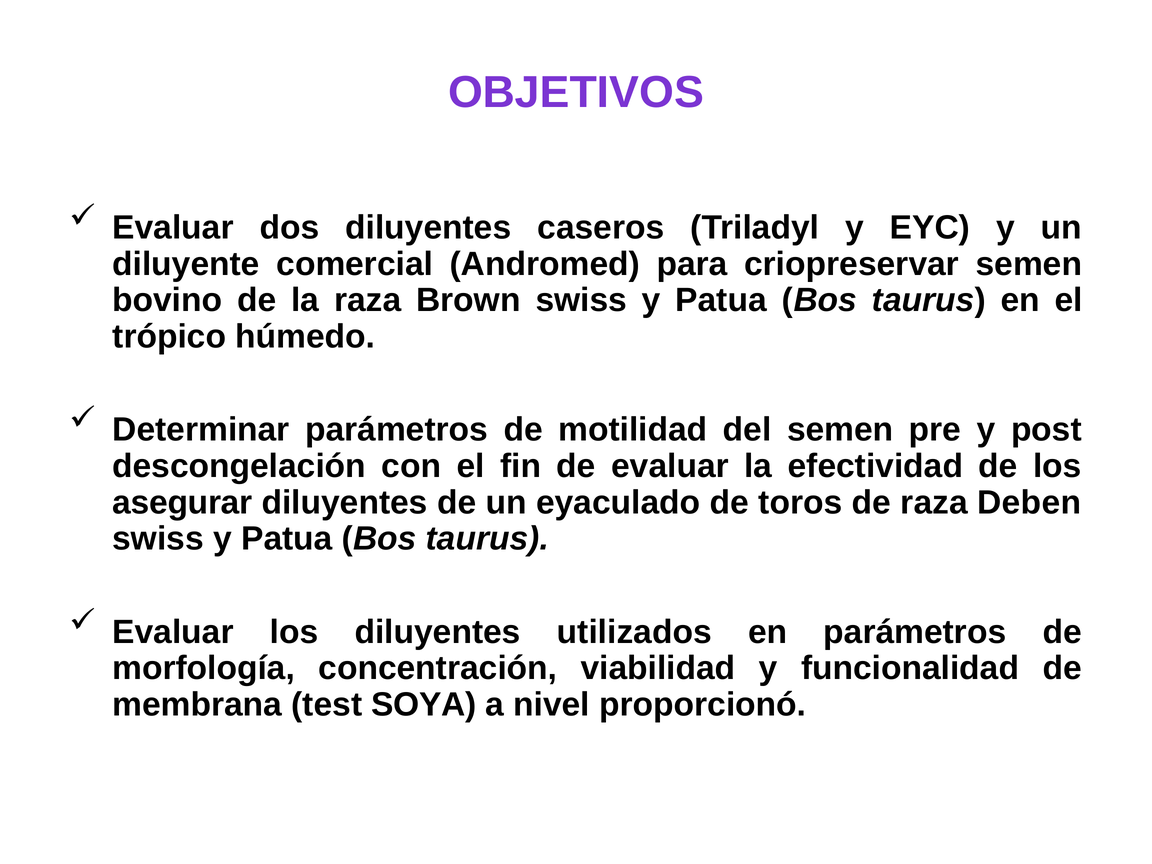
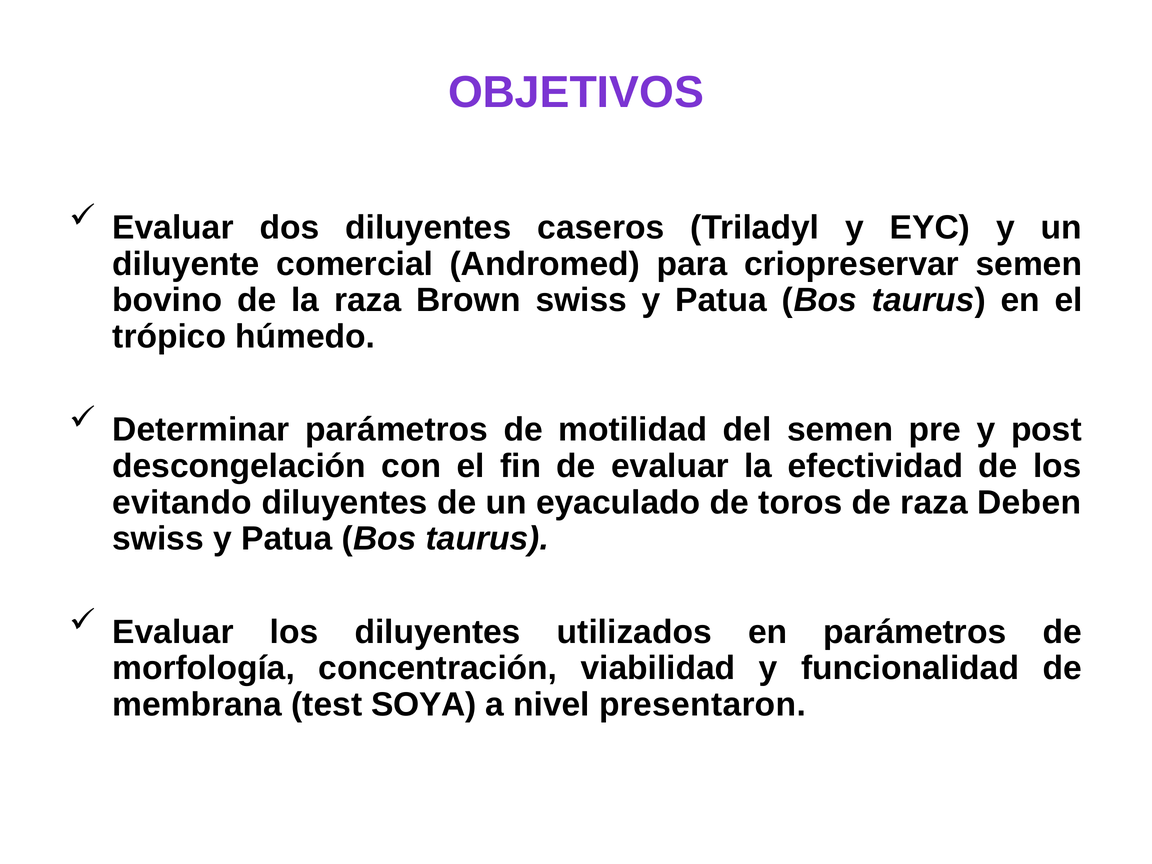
asegurar: asegurar -> evitando (182, 502)
proporcionó: proporcionó -> presentaron (703, 705)
